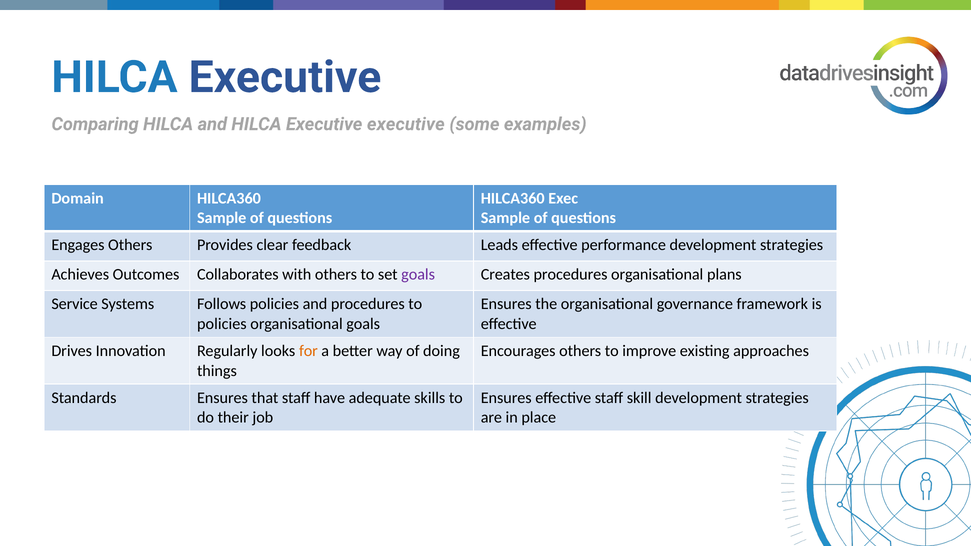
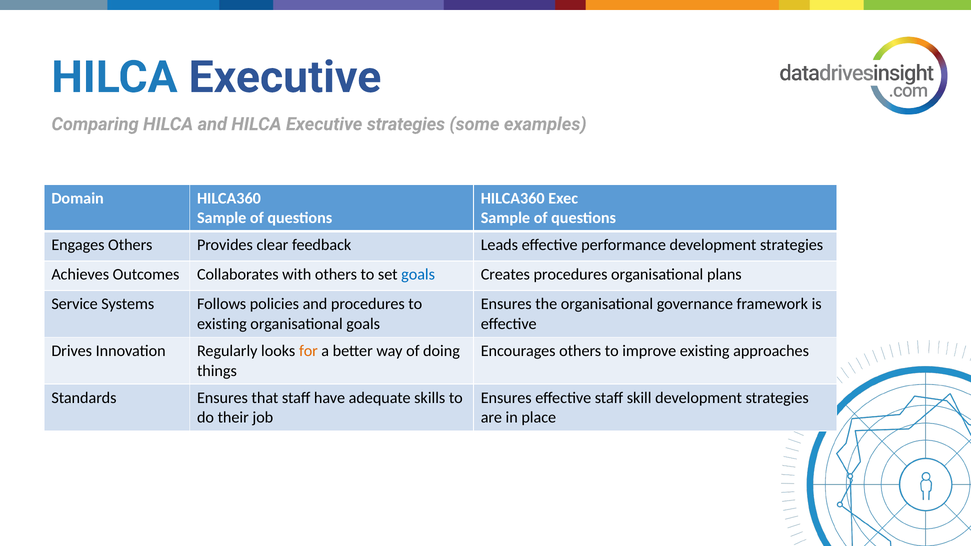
Executive executive: executive -> strategies (406, 124)
goals colour: purple -> blue (418, 275)
policies: policies -> existing (222, 324)
